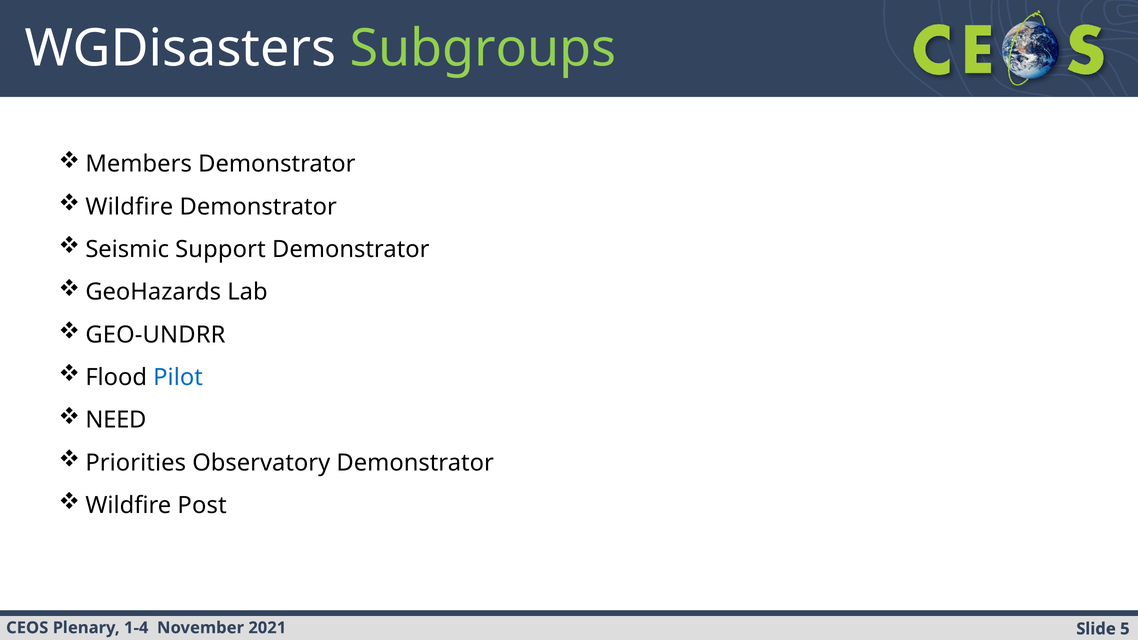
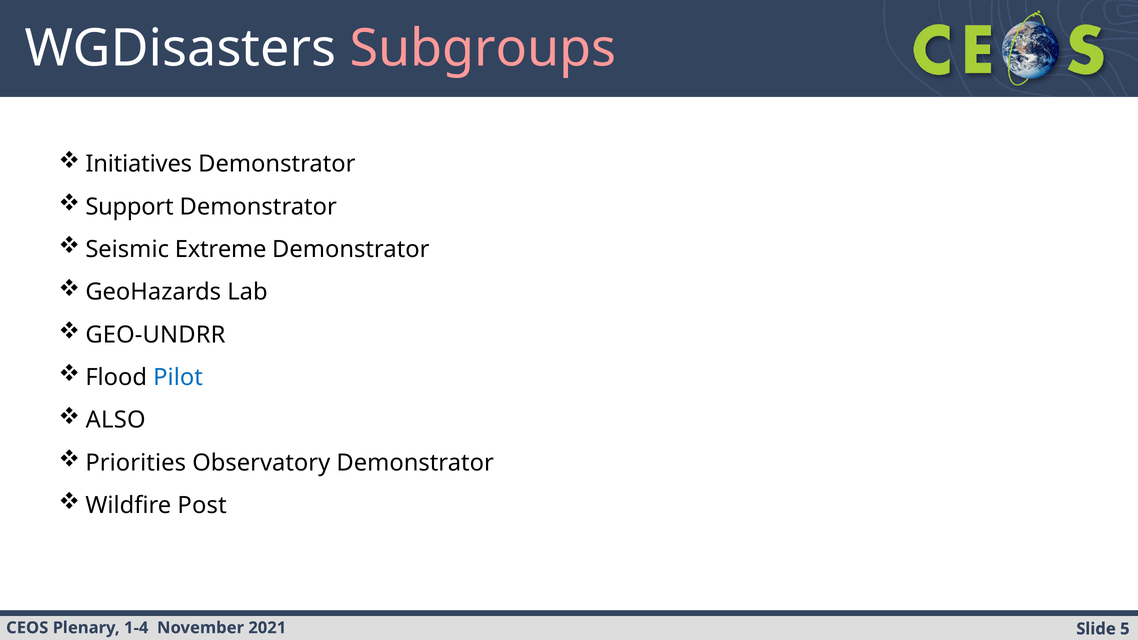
Subgroups colour: light green -> pink (483, 48)
Members: Members -> Initiatives (139, 164)
Wildfire: Wildfire -> Support (130, 207)
Support: Support -> Extreme (221, 249)
NEED: NEED -> ALSO (116, 420)
